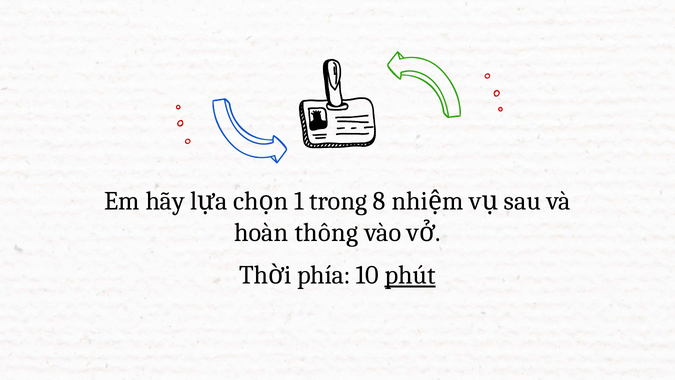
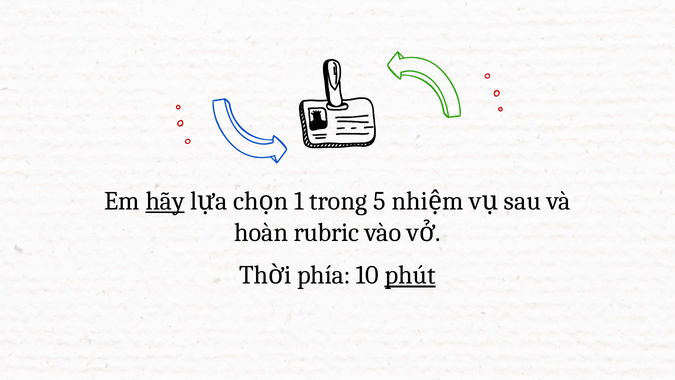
hãy underline: none -> present (165, 201)
8: 8 -> 5 (379, 201)
thông: thông -> rubric (327, 232)
